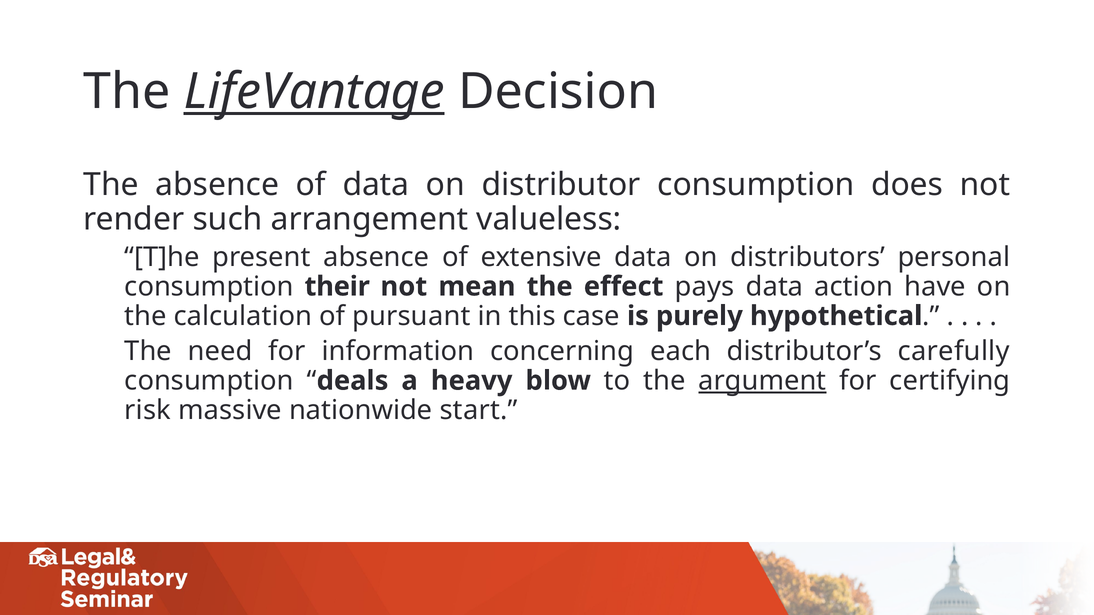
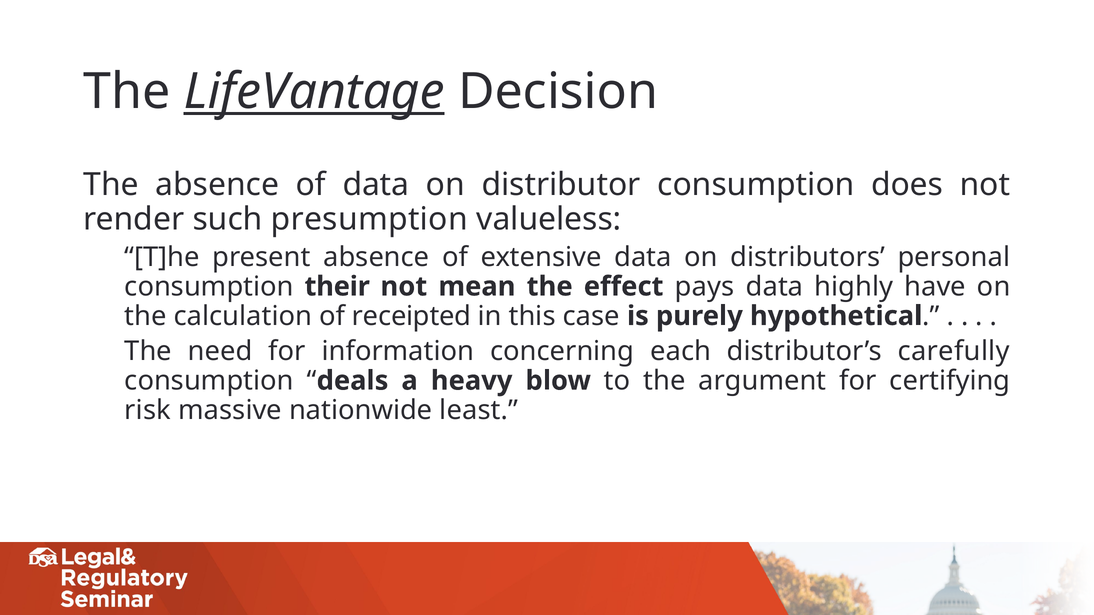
arrangement: arrangement -> presumption (369, 219)
action: action -> highly (854, 287)
pursuant: pursuant -> receipted (412, 316)
argument underline: present -> none (762, 381)
start: start -> least (479, 410)
